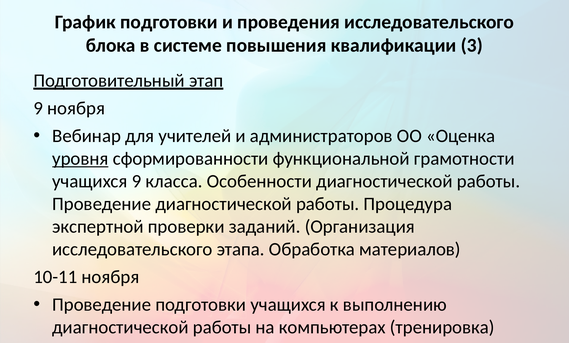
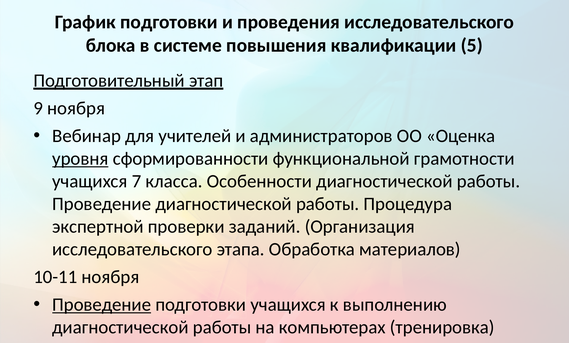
3: 3 -> 5 (472, 45)
учащихся 9: 9 -> 7 (137, 181)
Проведение underline: none -> present (102, 305)
